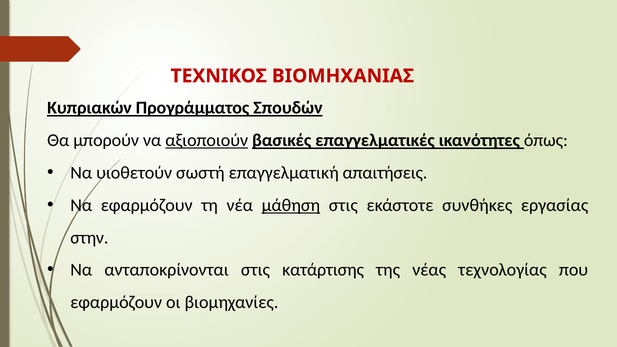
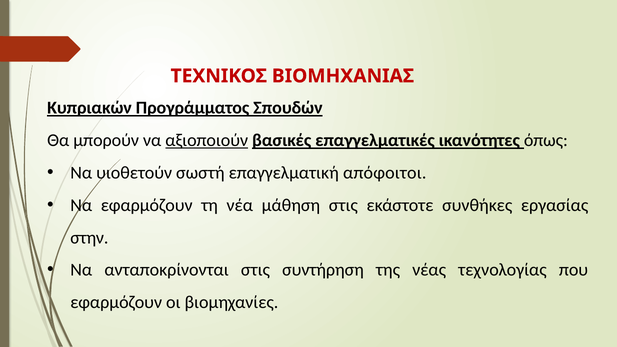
απαιτήσεις: απαιτήσεις -> απόφοιτοι (385, 173)
μάθηση underline: present -> none (291, 205)
κατάρτισης: κατάρτισης -> συντήρηση (323, 270)
